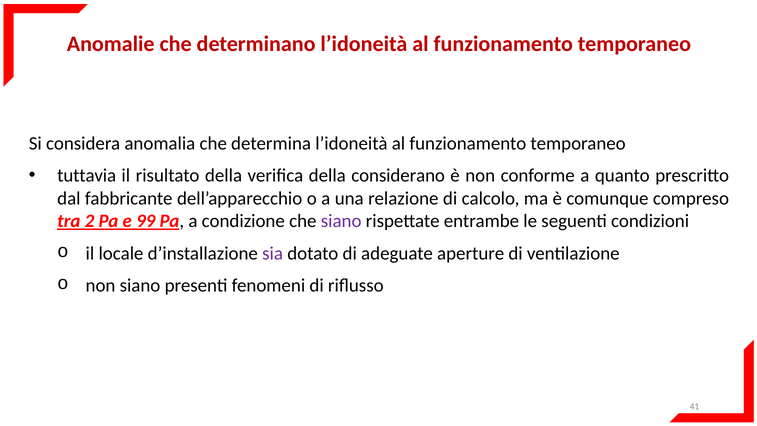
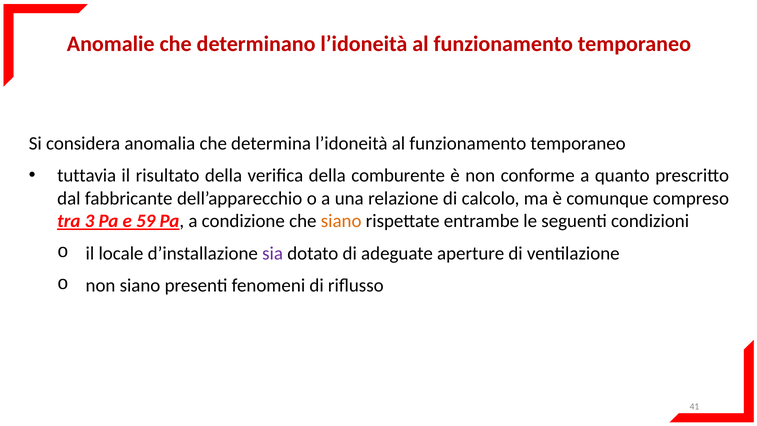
considerano: considerano -> comburente (398, 176)
2: 2 -> 3 (89, 221)
99: 99 -> 59 (146, 221)
siano colour: purple -> orange (341, 221)
